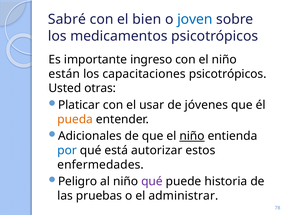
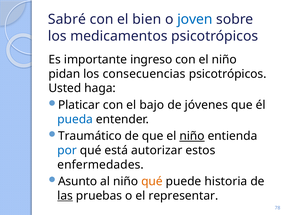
están: están -> pidan (64, 74)
capacitaciones: capacitaciones -> consecuencias (144, 74)
otras: otras -> haga (100, 88)
usar: usar -> bajo (152, 105)
pueda colour: orange -> blue (75, 119)
Adicionales: Adicionales -> Traumático (90, 136)
Peligro: Peligro -> Asunto (78, 182)
qué colour: purple -> orange (152, 182)
las underline: none -> present (65, 196)
administrar: administrar -> representar (183, 196)
